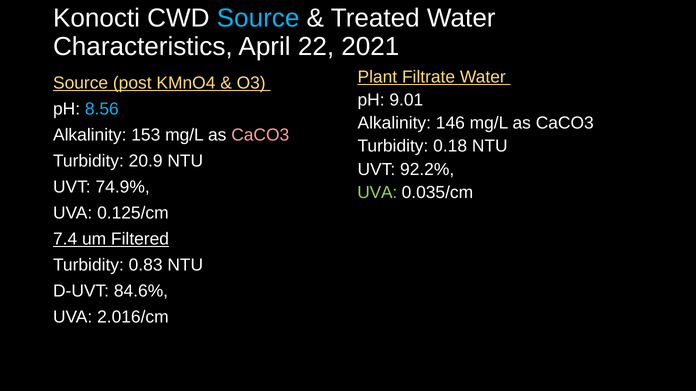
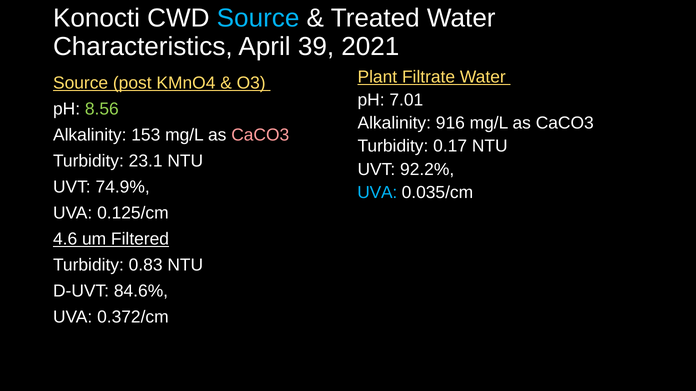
22: 22 -> 39 (316, 46)
9.01: 9.01 -> 7.01 (406, 100)
8.56 colour: light blue -> light green (102, 109)
146: 146 -> 916 (450, 123)
0.18: 0.18 -> 0.17 (450, 146)
20.9: 20.9 -> 23.1 (146, 161)
UVA colour: light green -> light blue (377, 193)
7.4: 7.4 -> 4.6 (65, 239)
2.016/cm: 2.016/cm -> 0.372/cm (133, 317)
